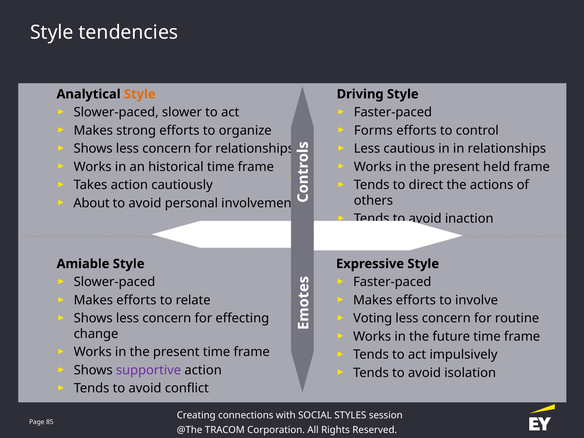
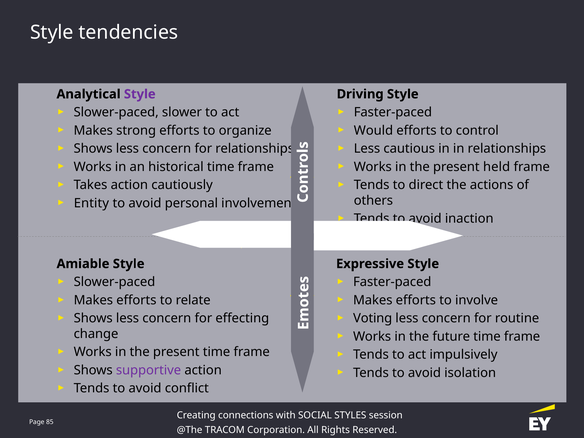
Style colour: orange -> purple (140, 94)
Forms: Forms -> Would (373, 130)
About: About -> Entity (91, 203)
